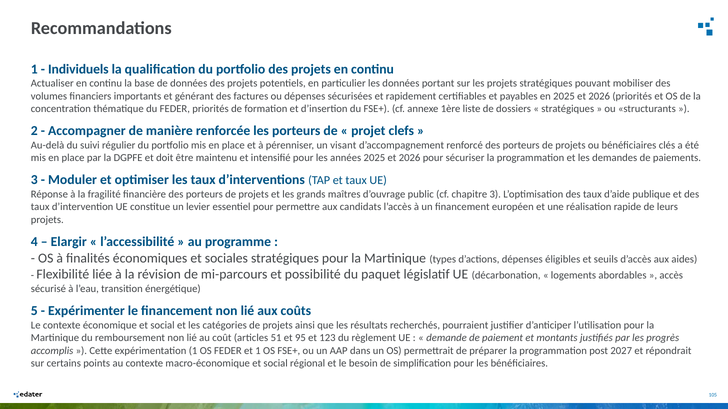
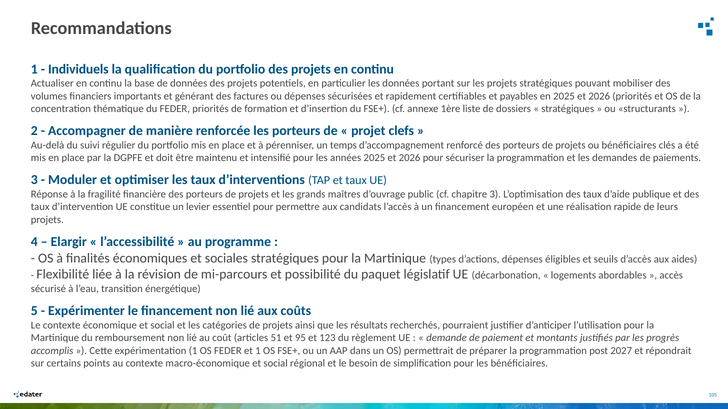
visant: visant -> temps (343, 145)
